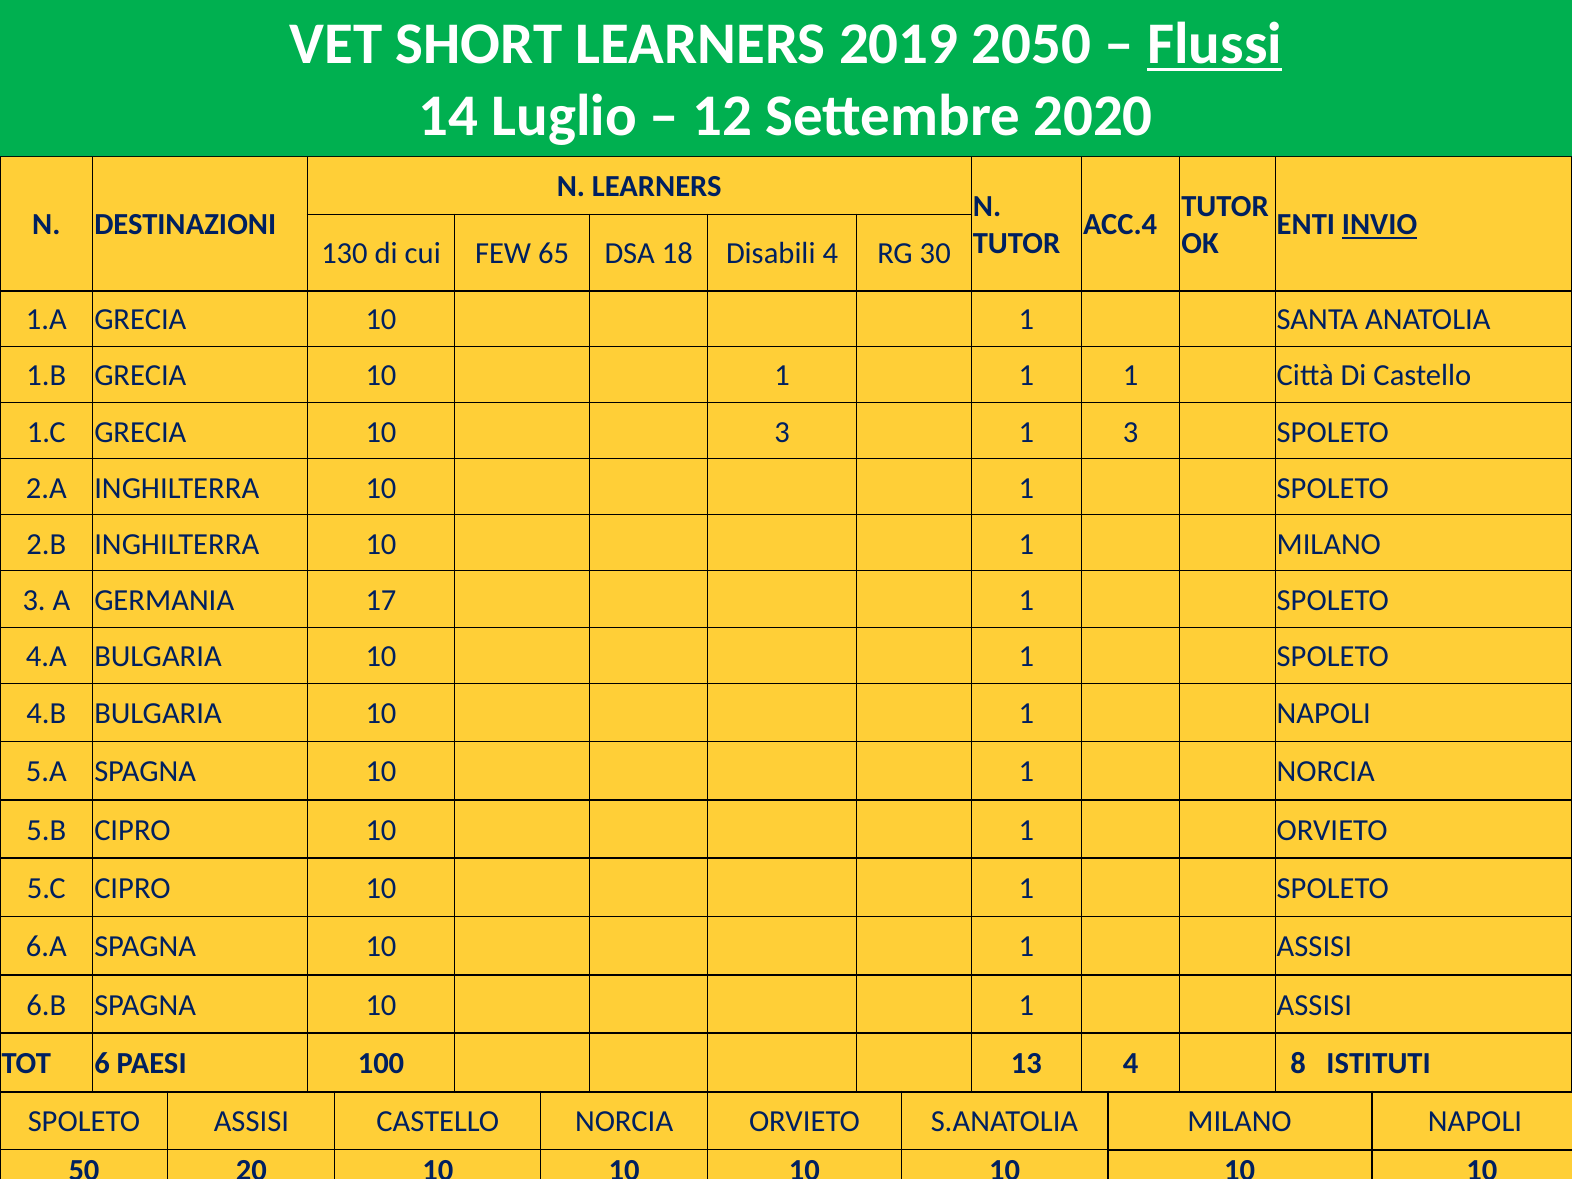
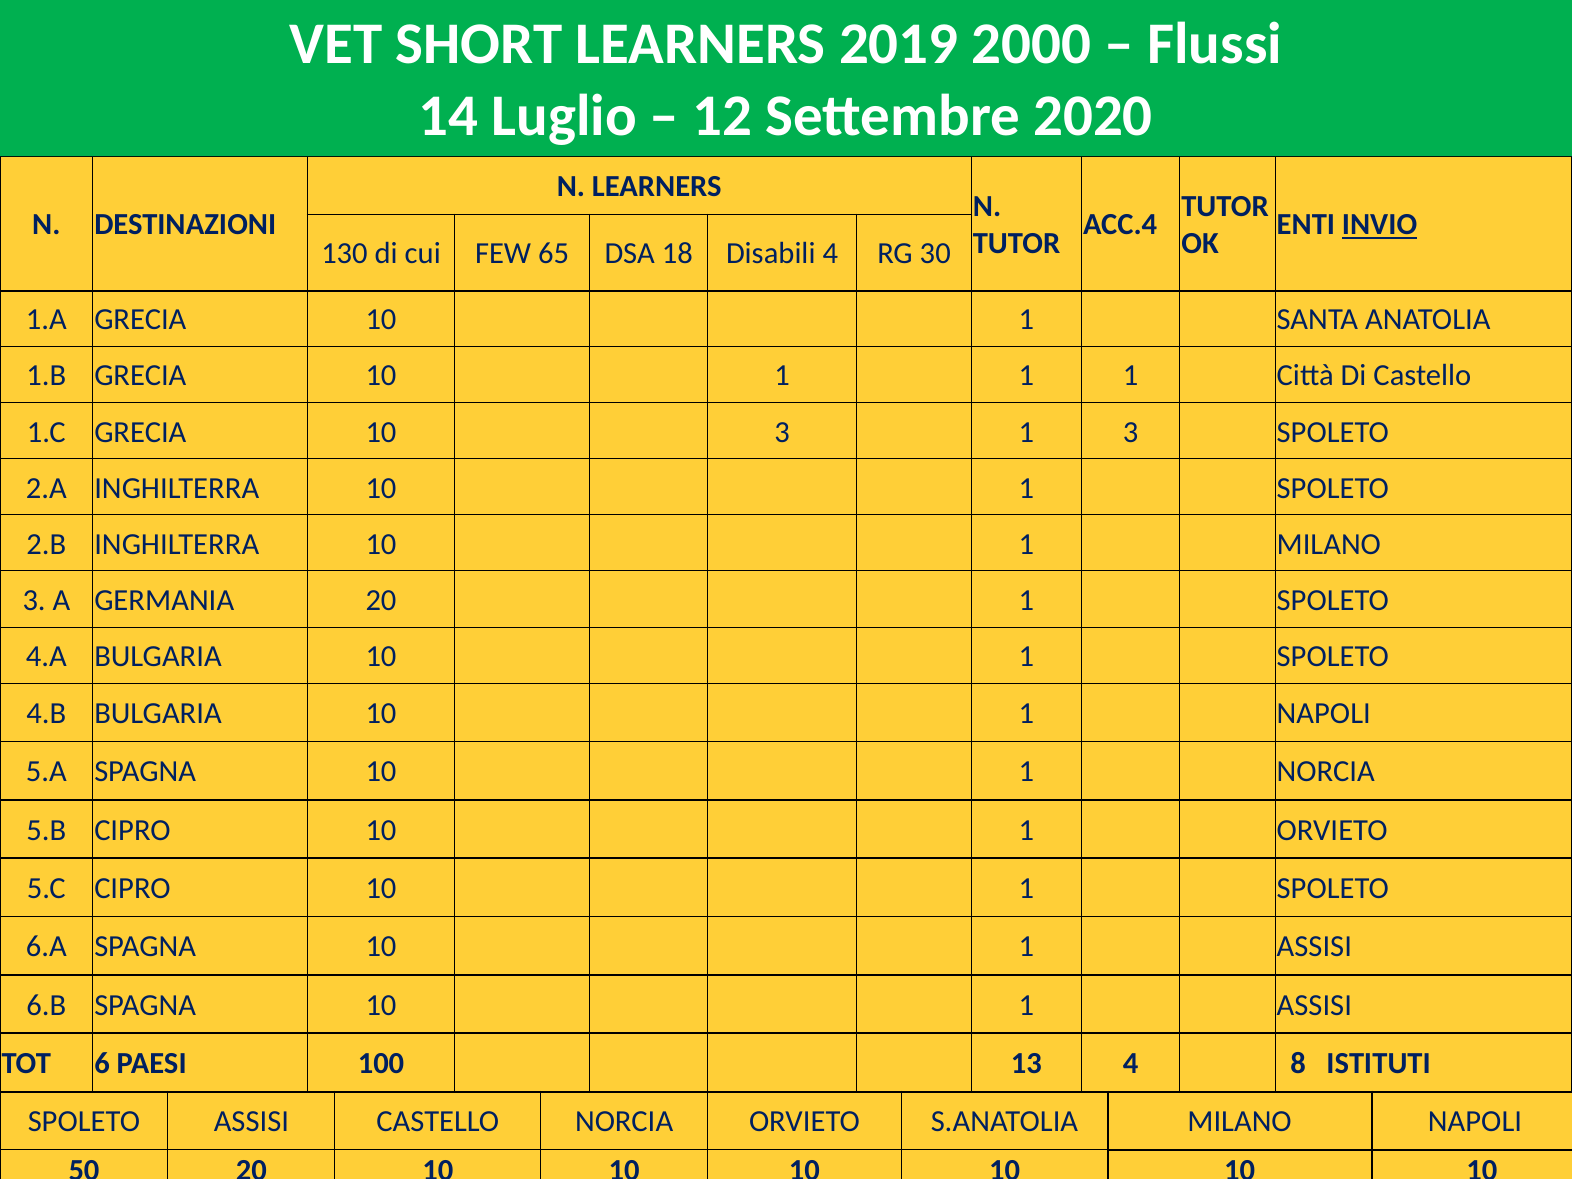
2050: 2050 -> 2000 (1031, 44)
Flussi underline: present -> none (1215, 44)
GERMANIA 17: 17 -> 20 (381, 600)
